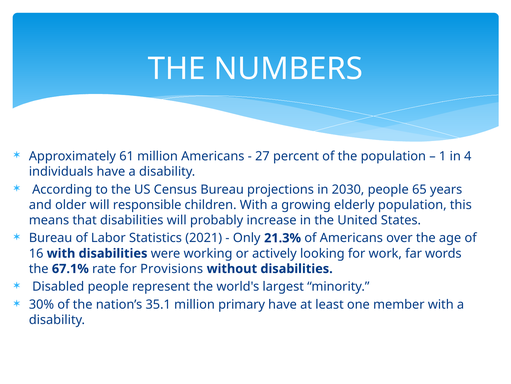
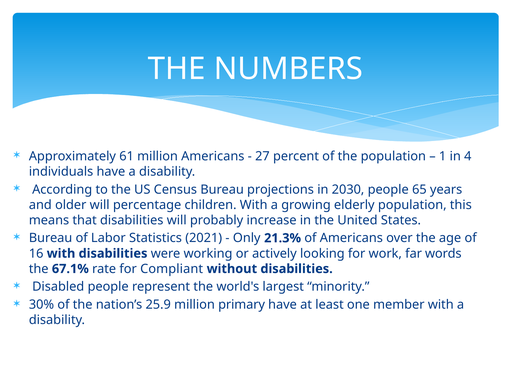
responsible: responsible -> percentage (147, 204)
Provisions: Provisions -> Compliant (172, 268)
35.1: 35.1 -> 25.9 (158, 304)
